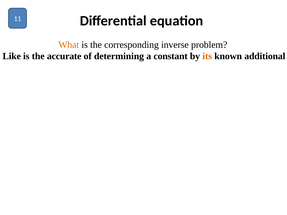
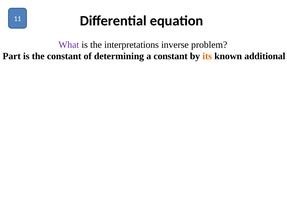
What colour: orange -> purple (69, 45)
corresponding: corresponding -> interpretations (132, 45)
Like: Like -> Part (12, 56)
the accurate: accurate -> constant (64, 56)
